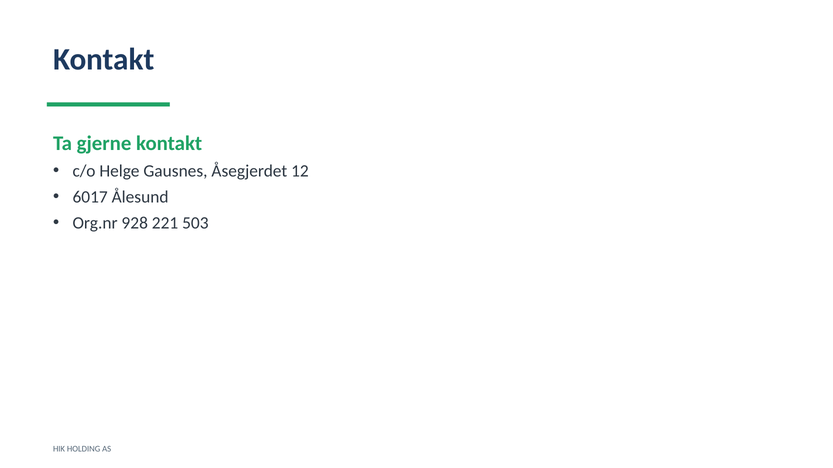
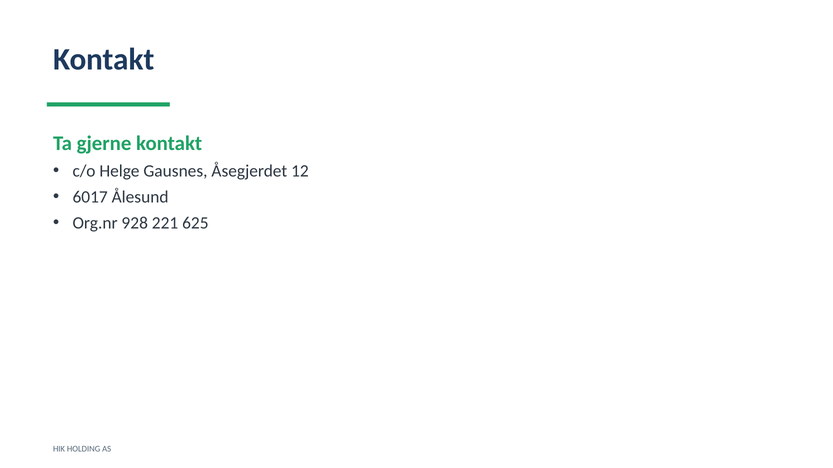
503: 503 -> 625 (195, 223)
